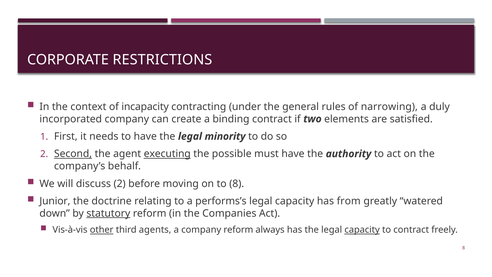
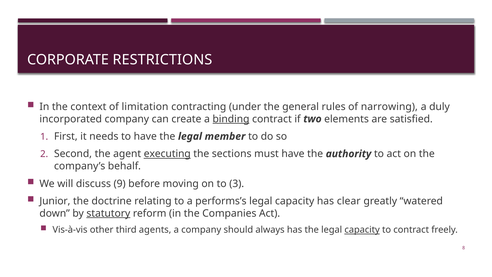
incapacity: incapacity -> limitation (145, 107)
binding underline: none -> present (231, 119)
minority: minority -> member (225, 136)
Second underline: present -> none (73, 154)
possible: possible -> sections (232, 154)
discuss 2: 2 -> 9 (120, 183)
to 8: 8 -> 3 (237, 183)
from: from -> clear (349, 201)
other underline: present -> none (102, 230)
company reform: reform -> should (238, 230)
